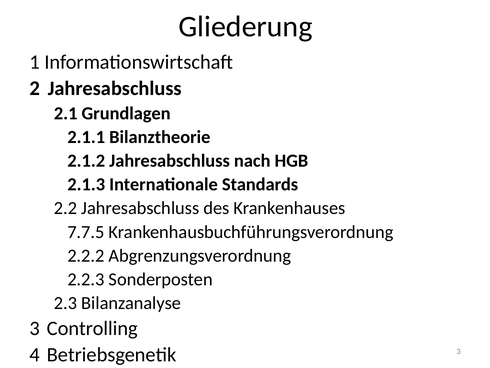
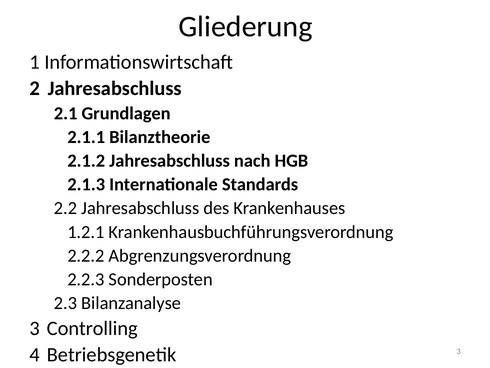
7.7.5: 7.7.5 -> 1.2.1 (86, 232)
